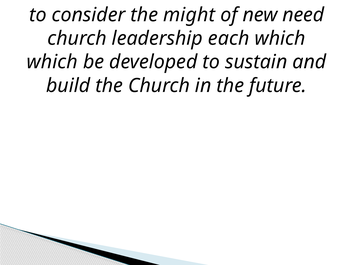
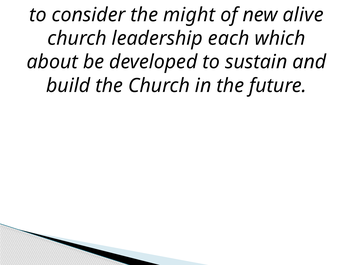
need: need -> alive (303, 15)
which: which -> about (52, 62)
